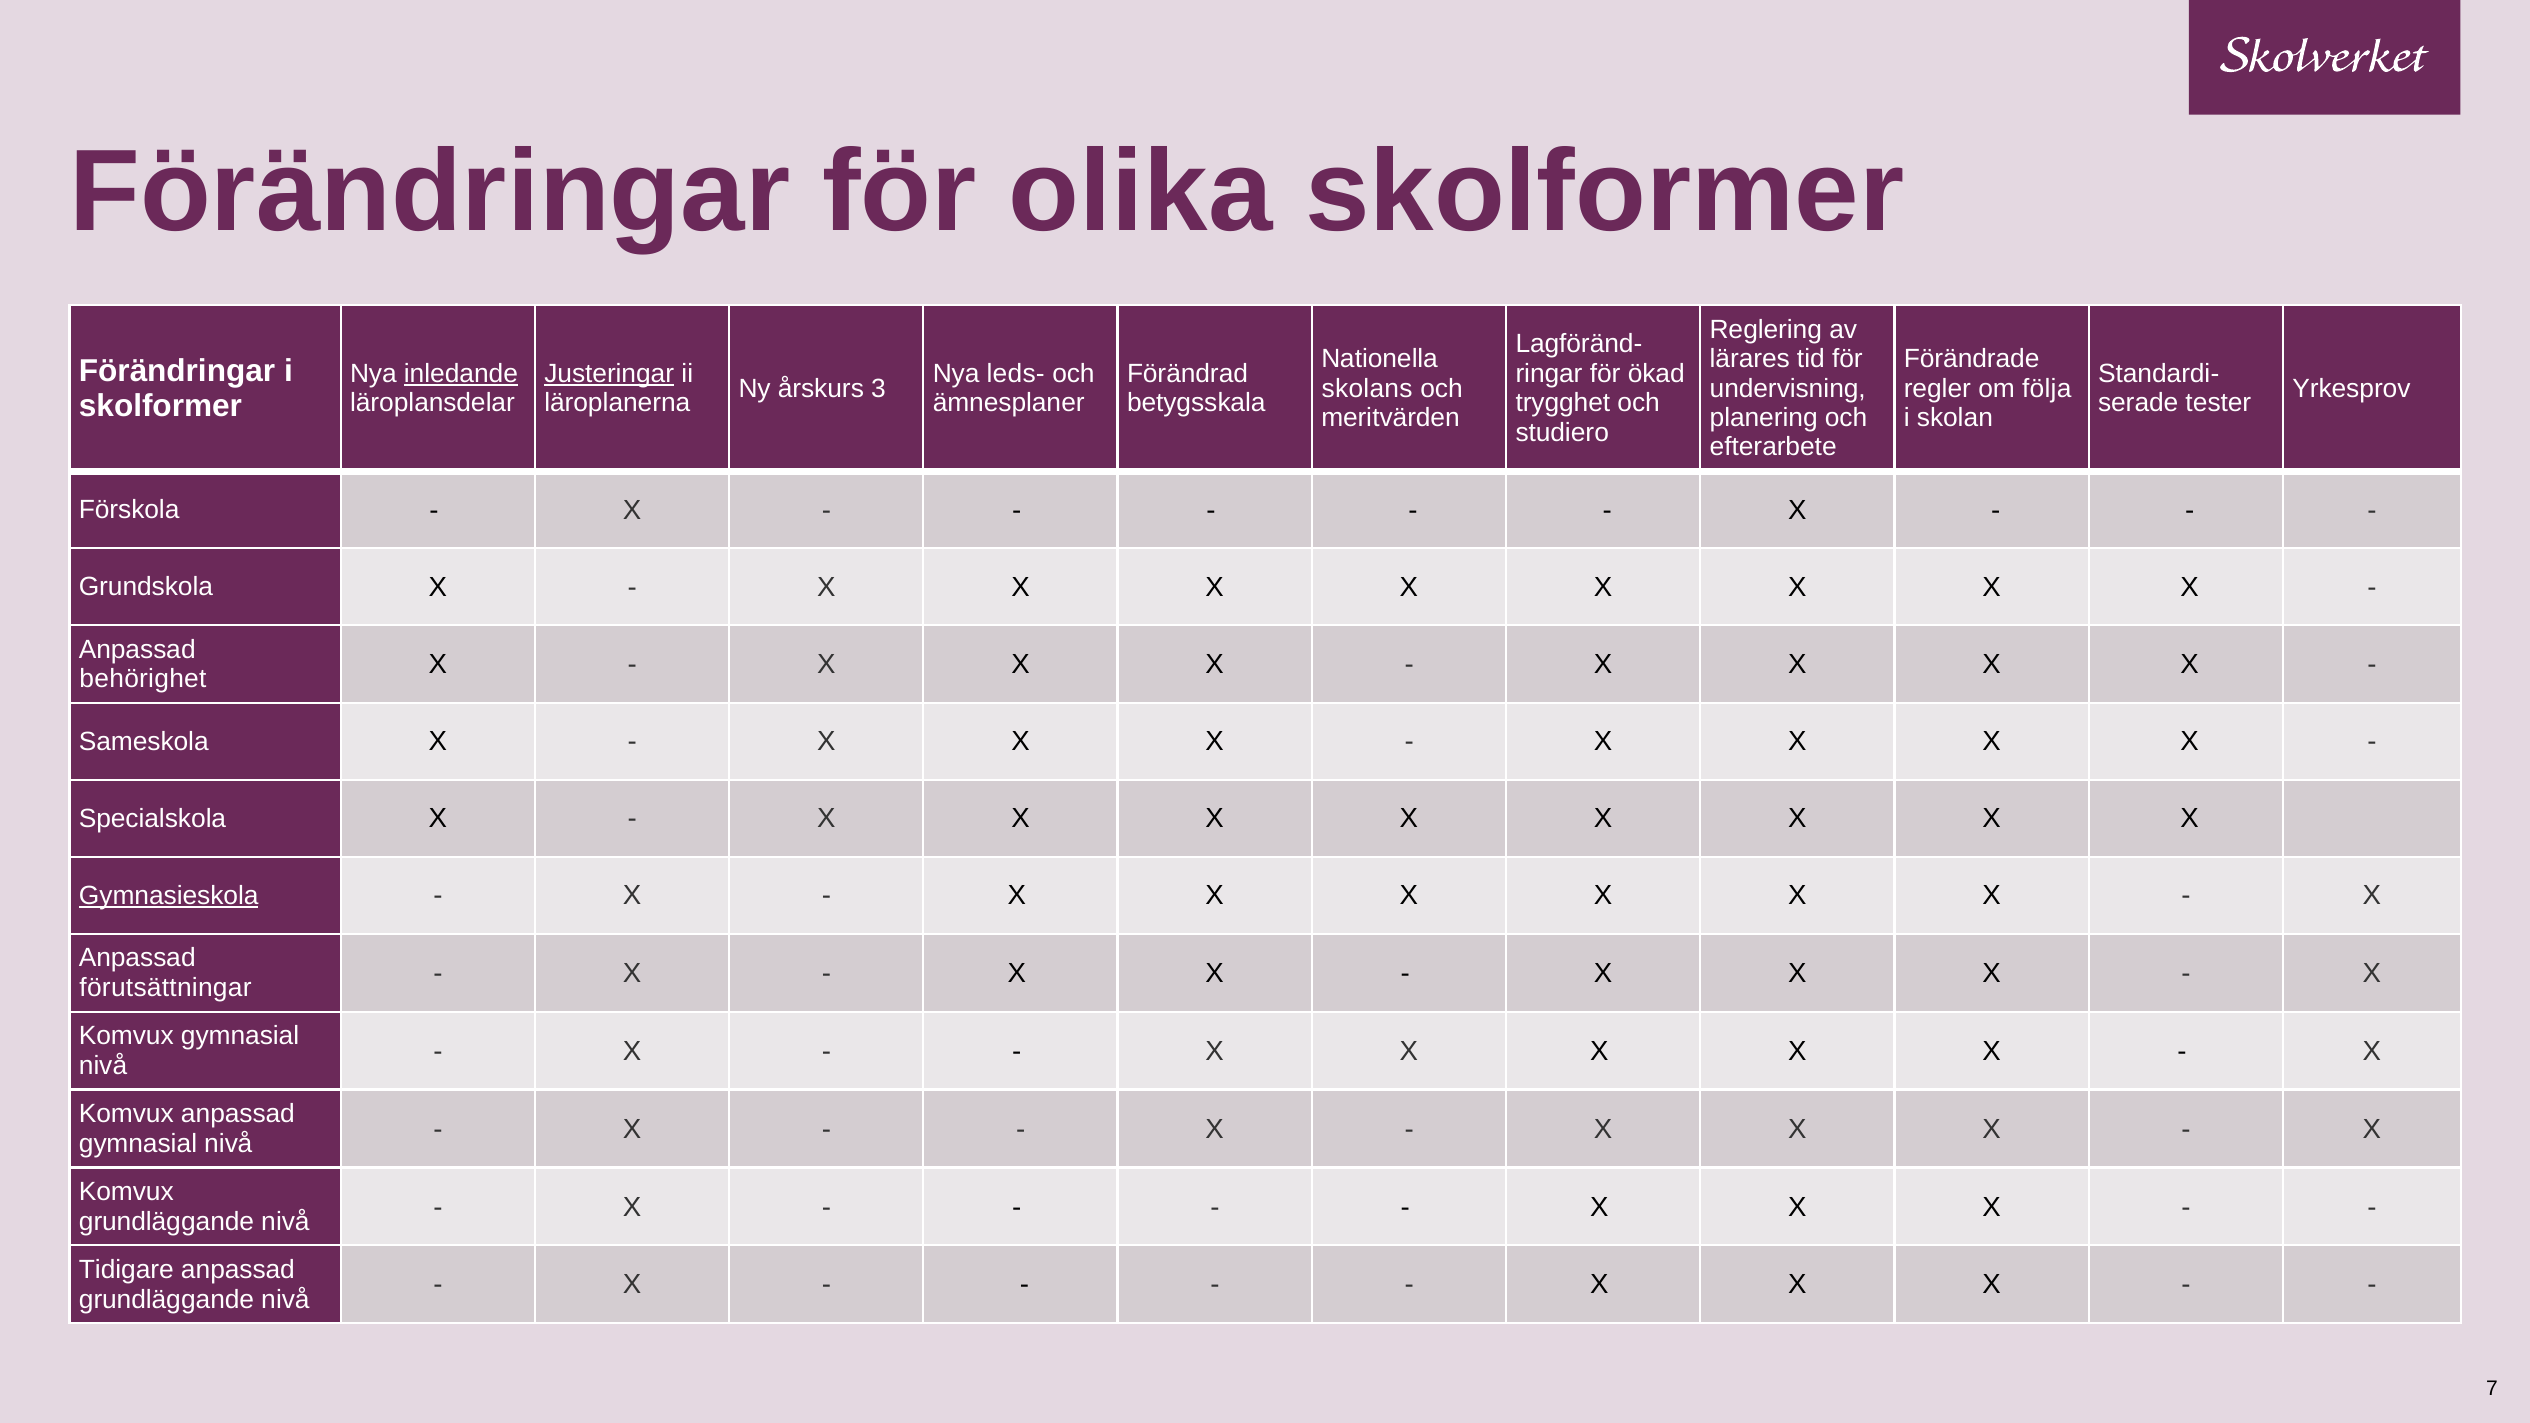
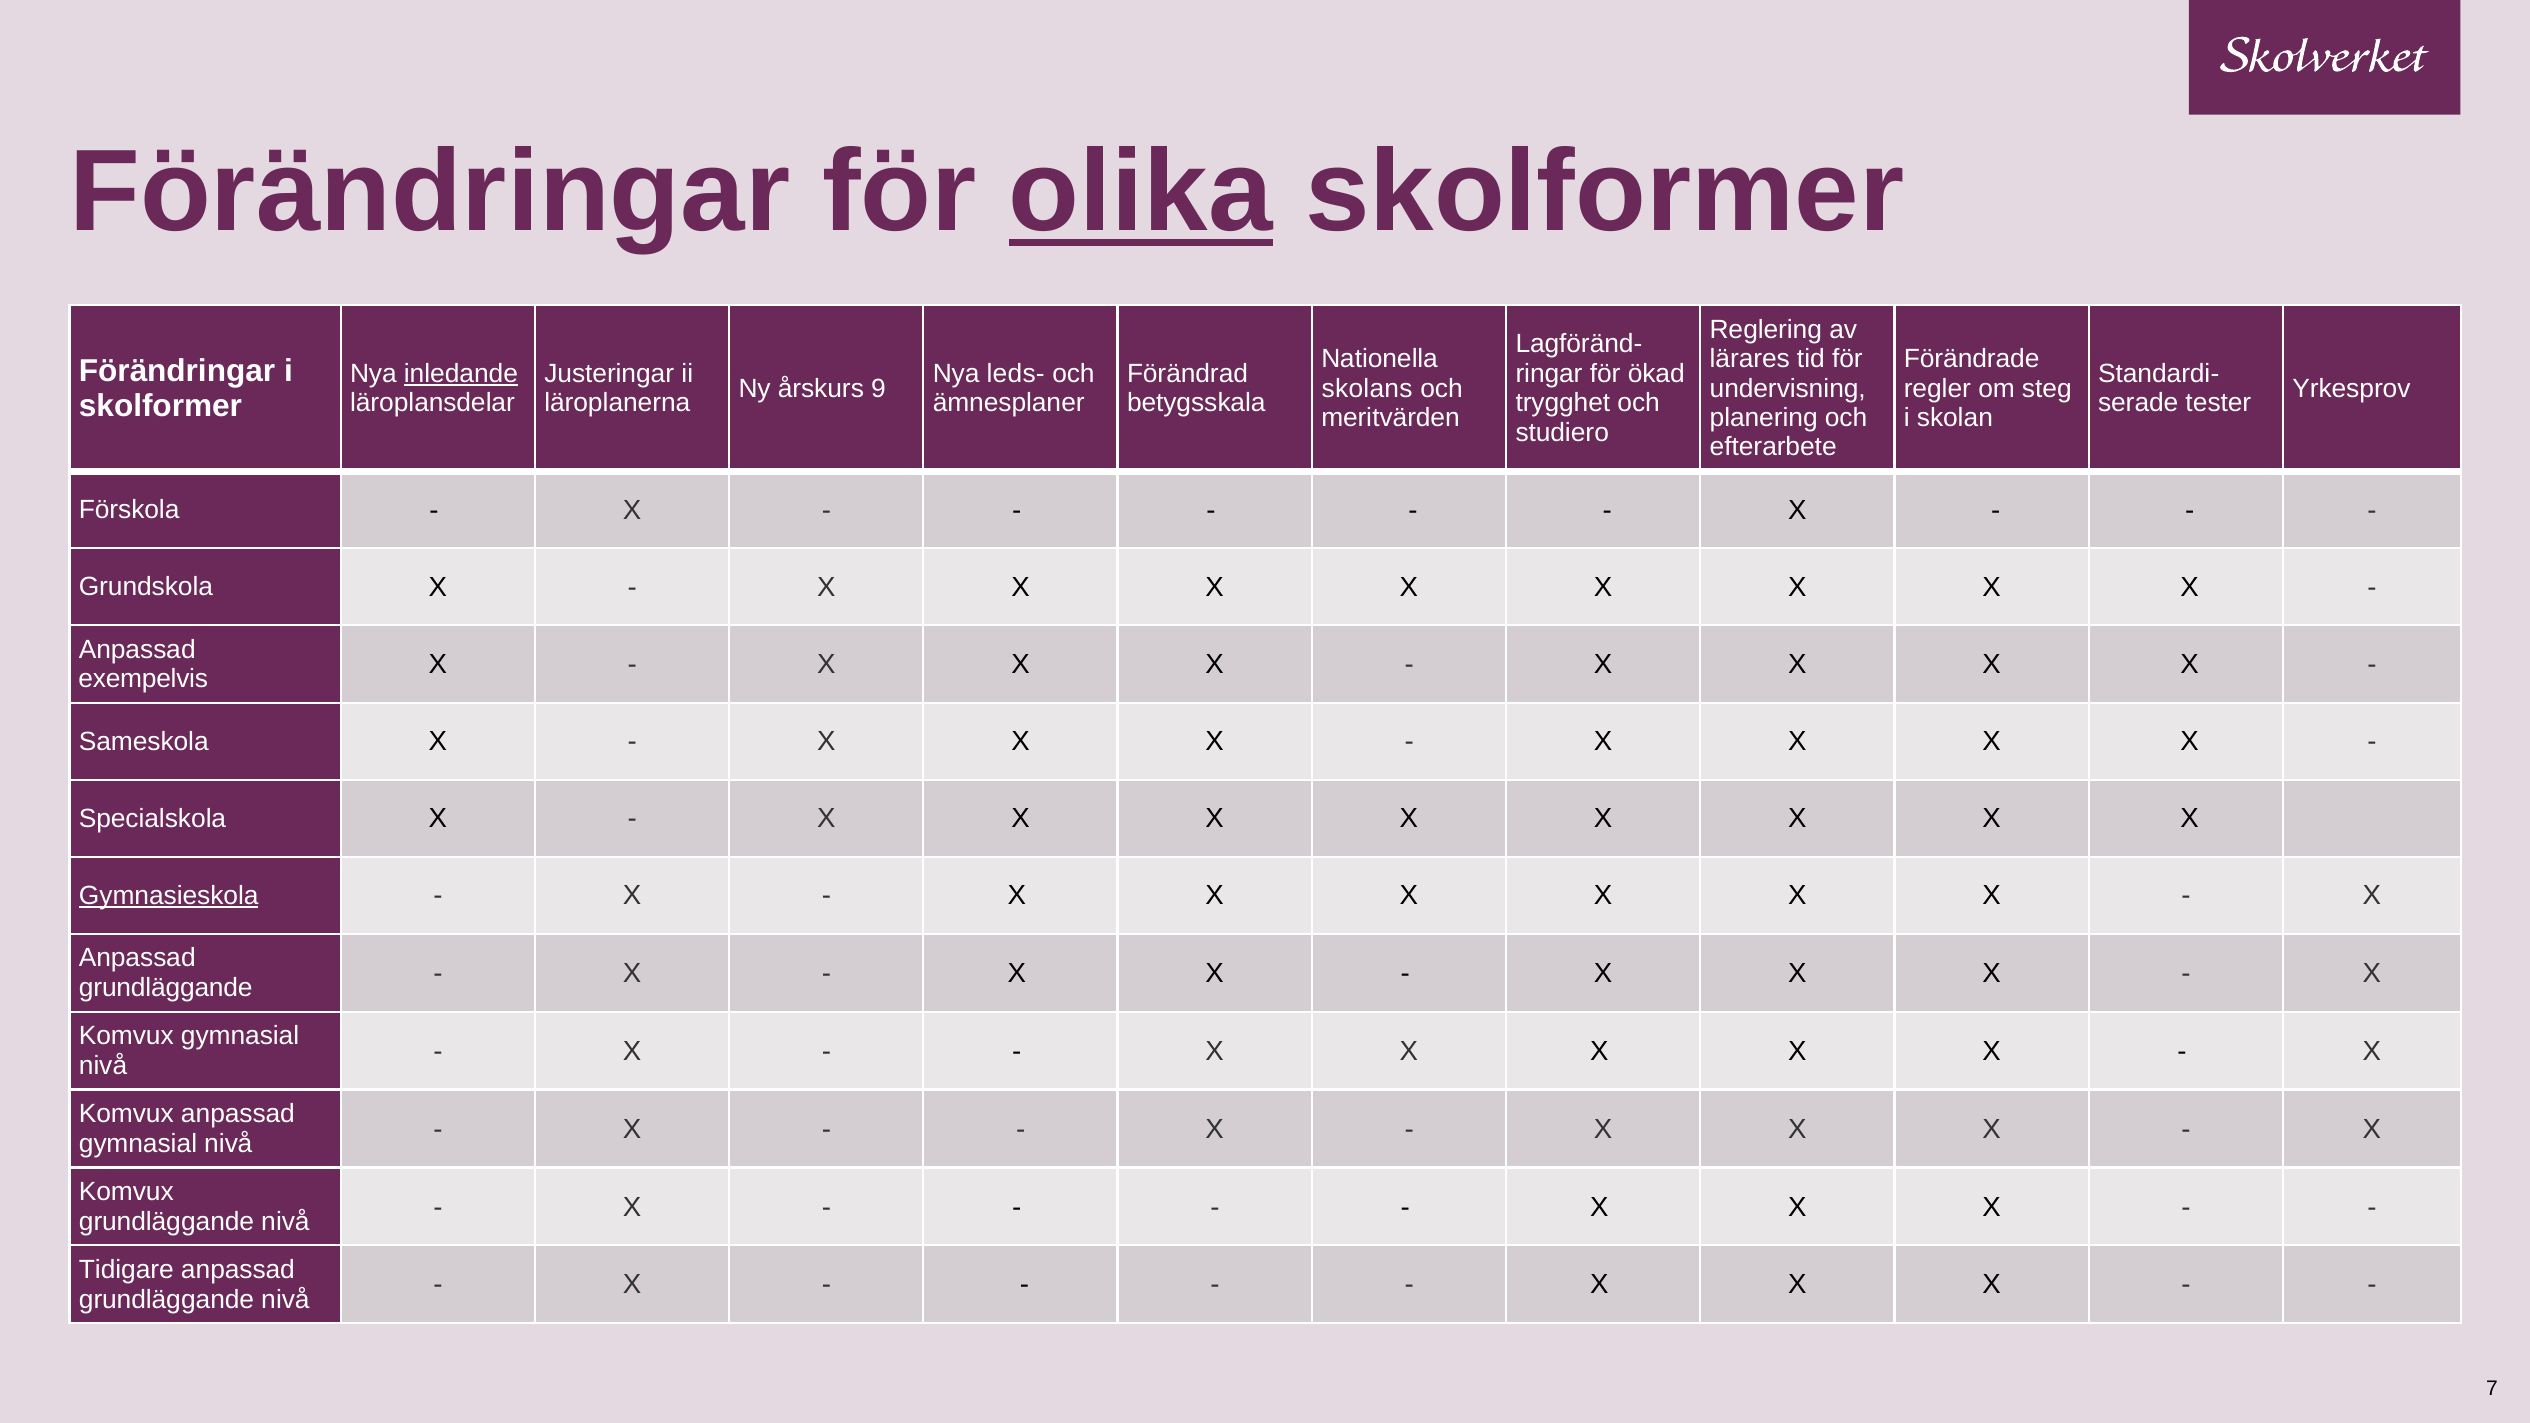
olika underline: none -> present (1141, 192)
Justeringar underline: present -> none (609, 374)
3: 3 -> 9 (878, 388)
följa: följa -> steg (2047, 388)
behörighet: behörighet -> exempelvis (143, 679)
förutsättningar: förutsättningar -> grundläggande (166, 988)
